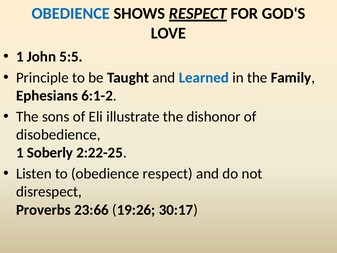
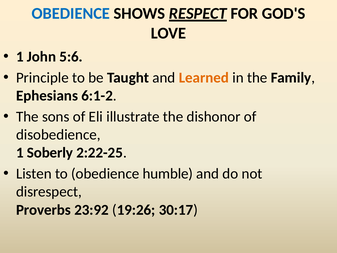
5:5: 5:5 -> 5:6 (71, 57)
Learned colour: blue -> orange (204, 78)
obedience respect: respect -> humble (168, 174)
23:66: 23:66 -> 23:92 (92, 210)
